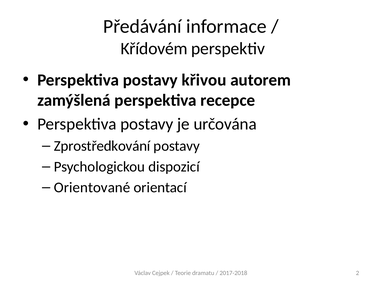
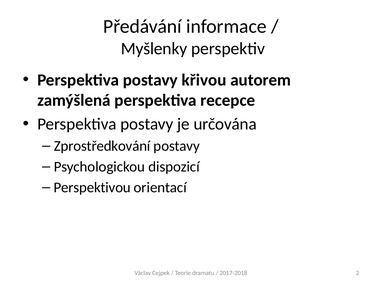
Křídovém: Křídovém -> Myšlenky (154, 49)
Orientované: Orientované -> Perspektivou (92, 188)
